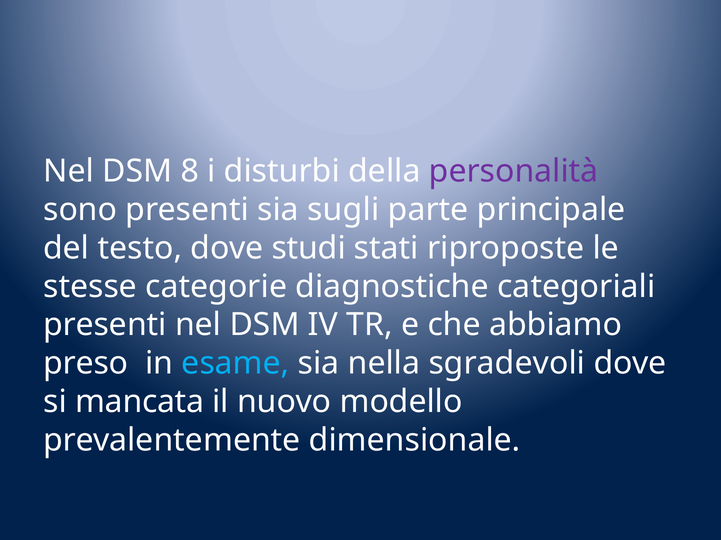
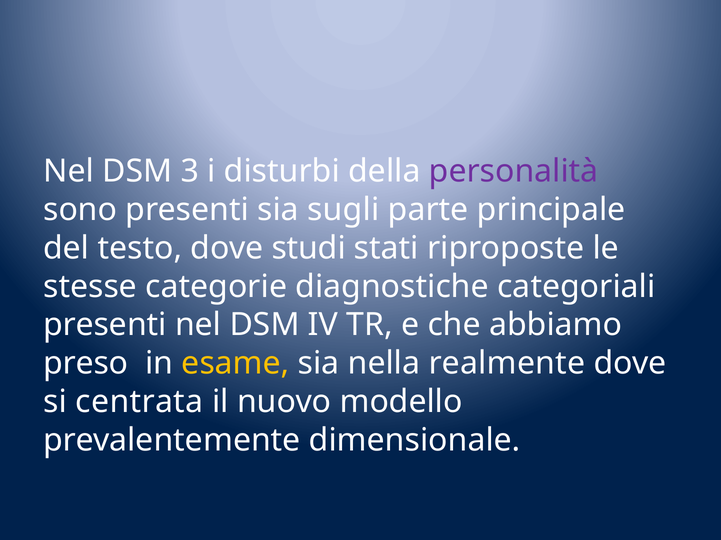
8: 8 -> 3 (190, 172)
esame colour: light blue -> yellow (235, 364)
sgradevoli: sgradevoli -> realmente (507, 364)
mancata: mancata -> centrata (139, 402)
